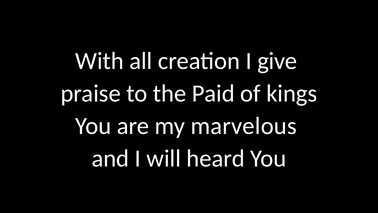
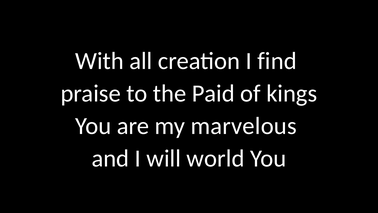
give: give -> find (277, 61)
heard: heard -> world (216, 158)
